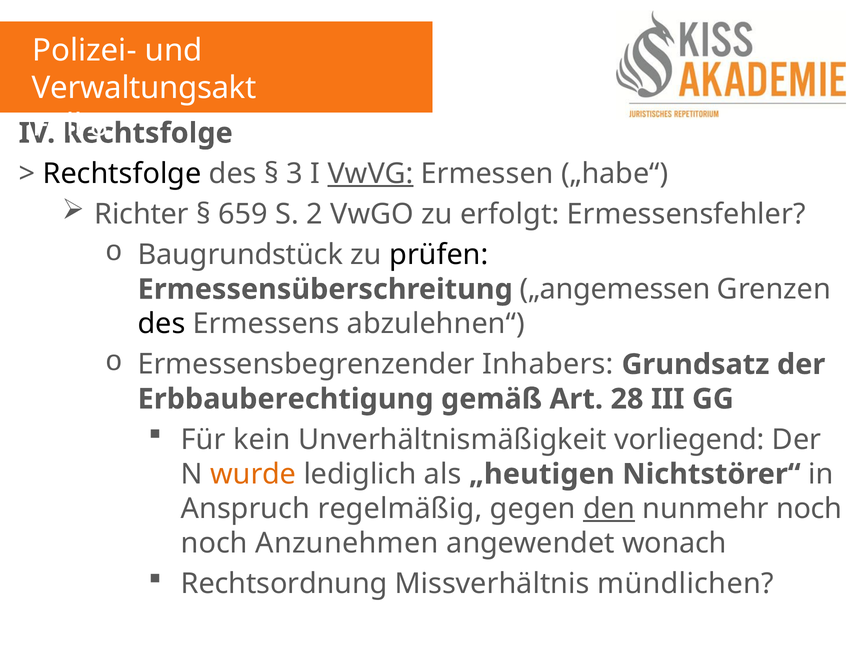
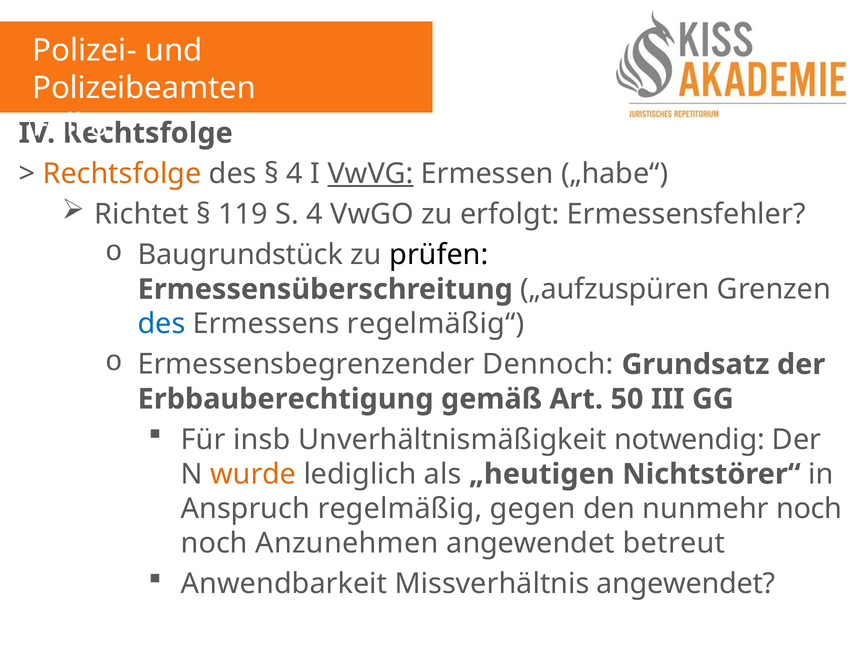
Verwaltungsakt: Verwaltungsakt -> Polizeibeamten (144, 88)
Rechtsfolge colour: black -> orange (122, 174)
3: 3 -> 4 (295, 174)
Richter: Richter -> Richtet (142, 214)
659: 659 -> 119 (243, 214)
S 2: 2 -> 4 (315, 214)
„angemessen: „angemessen -> „aufzuspüren (615, 290)
des colour: black -> blue (162, 324)
abzulehnen“: abzulehnen“ -> regelmäßig“ (436, 324)
Inhabers: Inhabers -> Dennoch (548, 365)
28: 28 -> 50 (627, 399)
kein: kein -> insb (262, 440)
vorliegend: vorliegend -> notwendig (689, 440)
den underline: present -> none (609, 509)
wonach: wonach -> betreut (674, 544)
Rechtsordnung: Rechtsordnung -> Anwendbarkeit (284, 584)
Missverhältnis mündlichen: mündlichen -> angewendet (686, 584)
